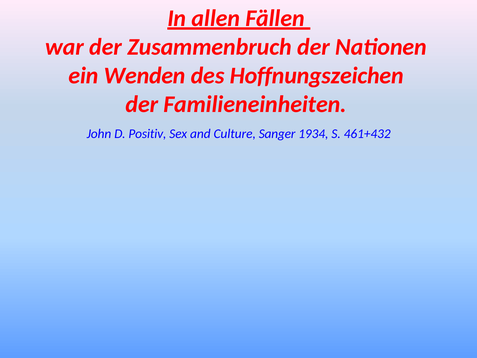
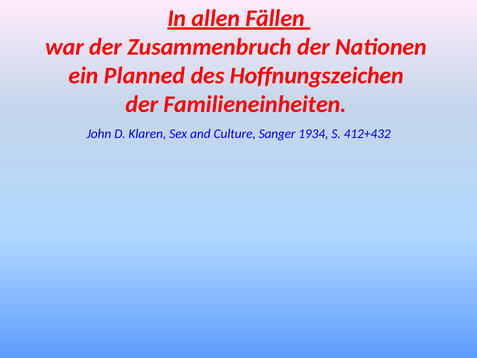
Wenden: Wenden -> Planned (145, 76)
Positiv: Positiv -> Klaren (147, 134)
461+432: 461+432 -> 412+432 (367, 134)
